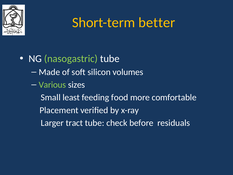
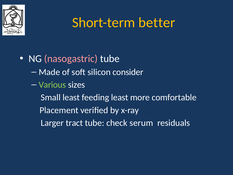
nasogastric colour: light green -> pink (71, 59)
volumes: volumes -> consider (128, 72)
feeding food: food -> least (120, 97)
before: before -> serum (141, 123)
